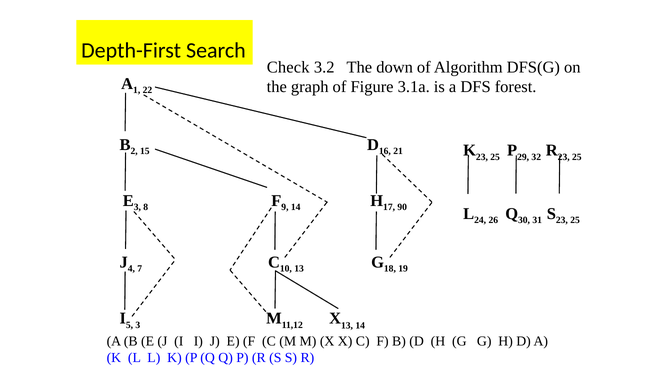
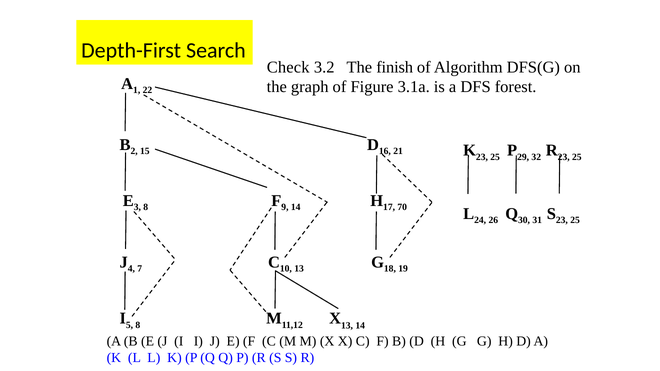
down: down -> finish (395, 67)
90: 90 -> 70 (402, 207)
3: 3 -> 8 (138, 325)
